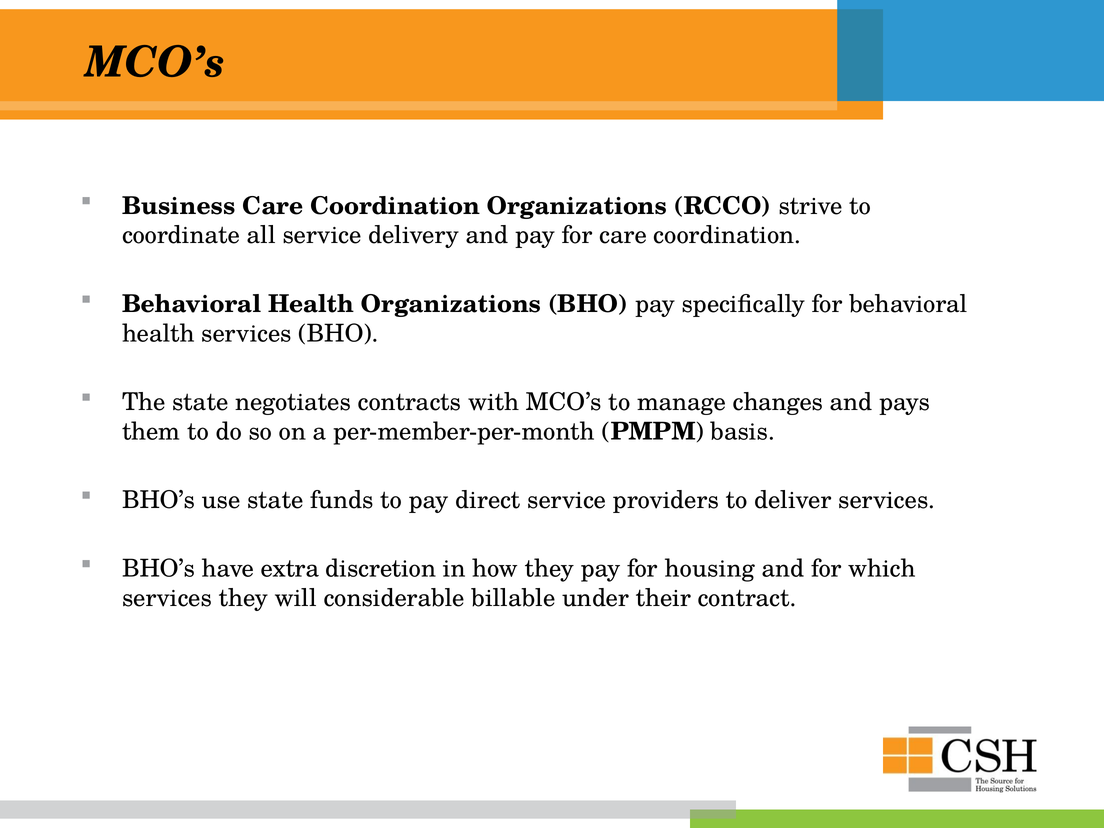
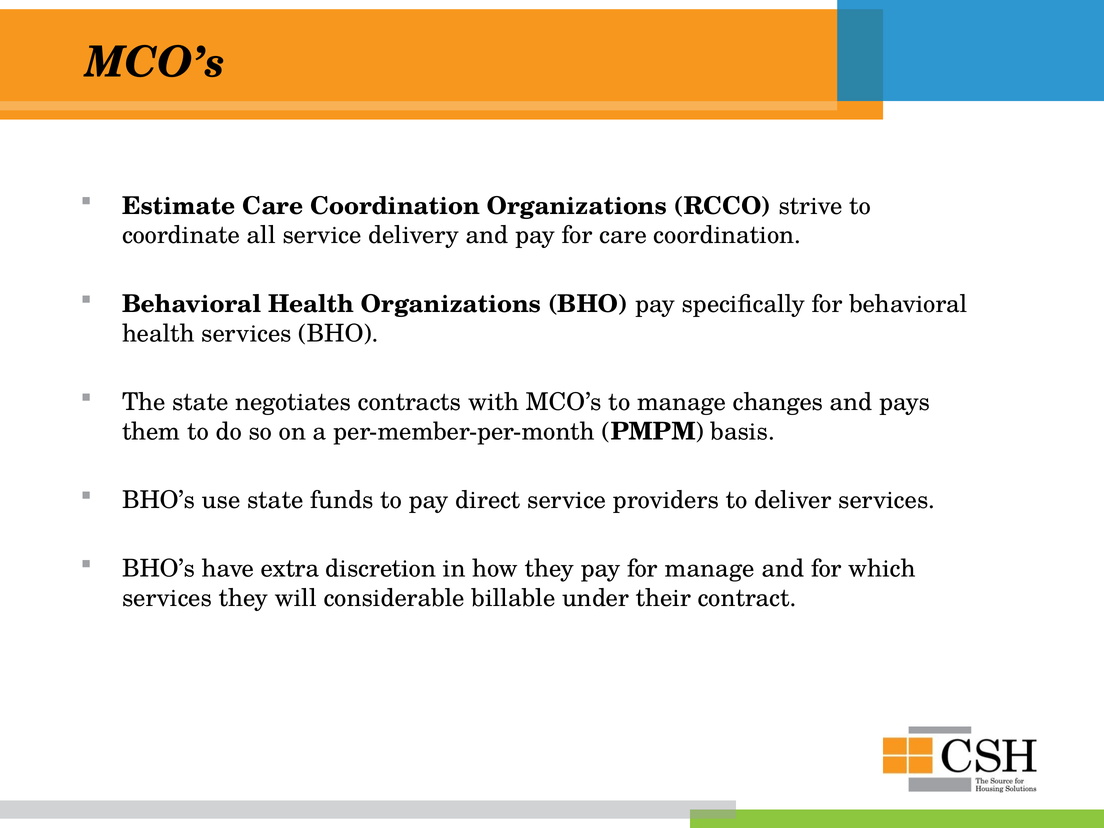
Business: Business -> Estimate (179, 206)
for housing: housing -> manage (710, 569)
